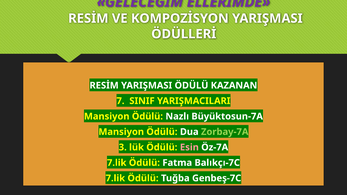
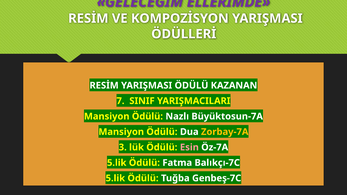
Zorbay-7A colour: light green -> yellow (225, 132)
7.lik: 7.lik -> 5.lik (117, 163)
7.lik: 7.lik -> 5.lik (115, 178)
